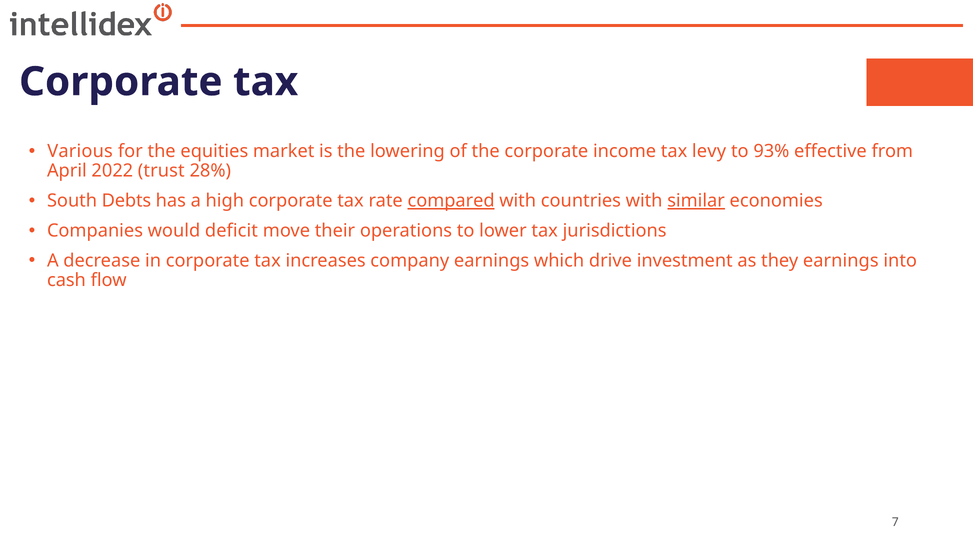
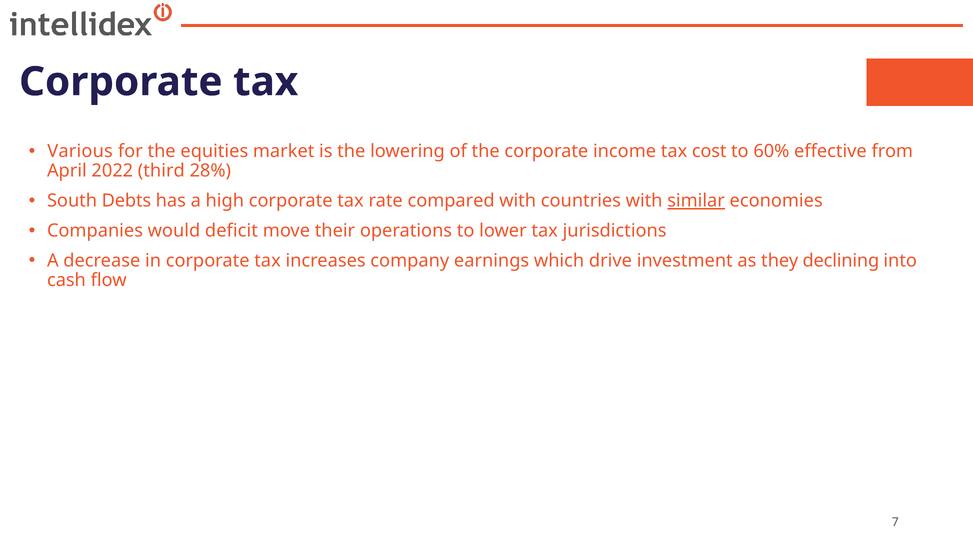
levy: levy -> cost (709, 151)
93%: 93% -> 60% (771, 151)
trust: trust -> third (161, 171)
compared underline: present -> none (451, 201)
they earnings: earnings -> declining (841, 260)
